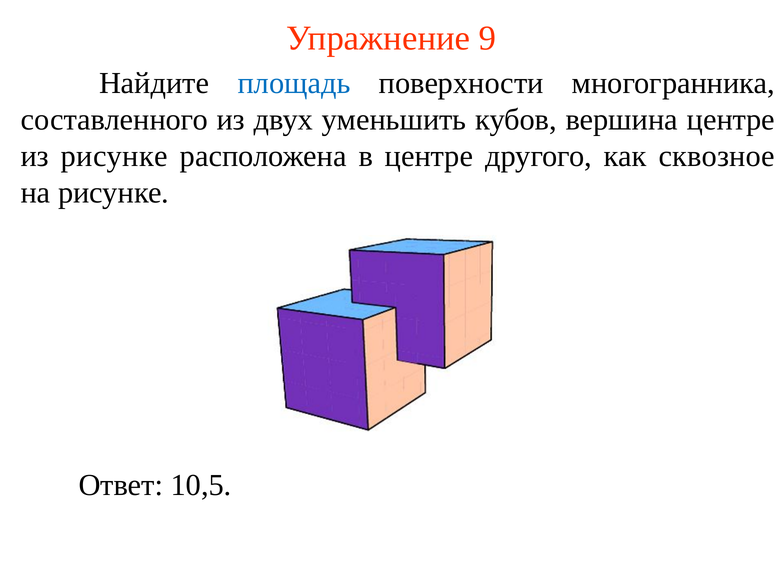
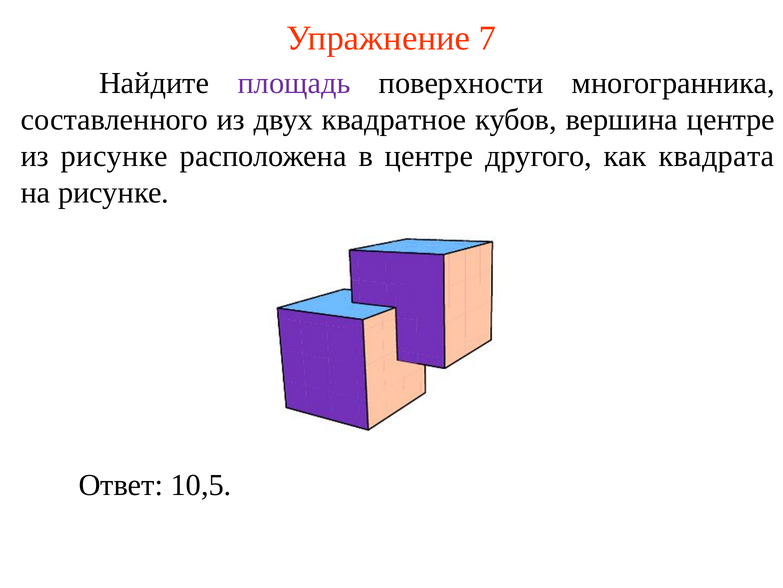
9: 9 -> 7 (488, 38)
площадь colour: blue -> purple (294, 83)
уменьшить: уменьшить -> квадратное (394, 120)
сквозное: сквозное -> квадрата (716, 156)
